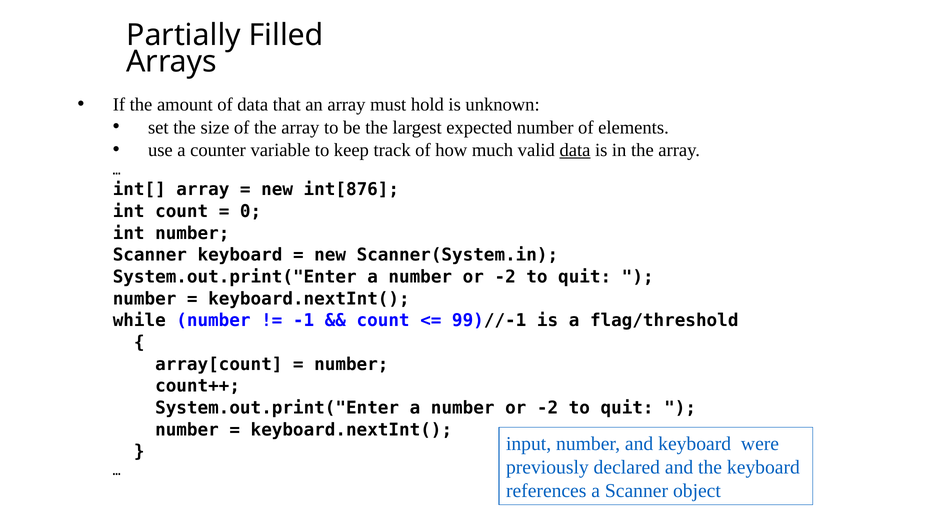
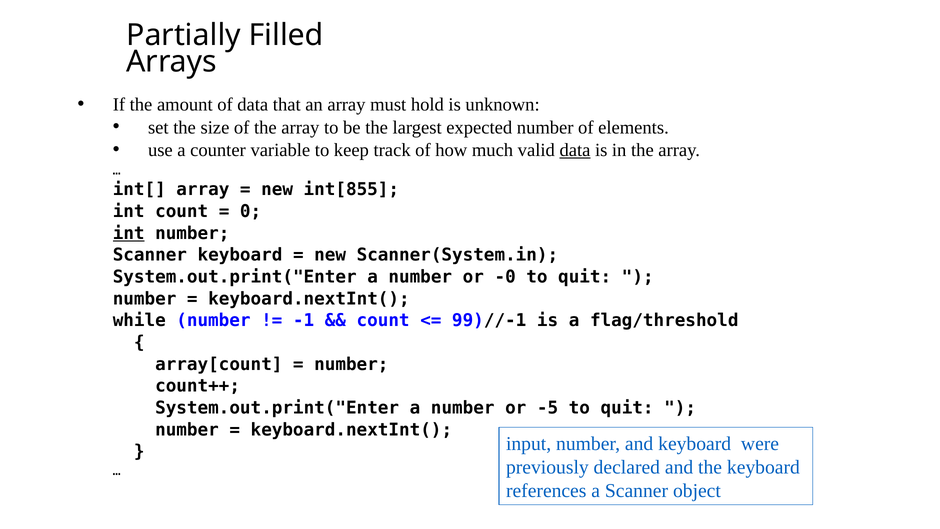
int[876: int[876 -> int[855 (351, 190)
int underline: none -> present (129, 233)
-2: -2 -> -0 (505, 277)
-2: -2 -> -5 (548, 408)
